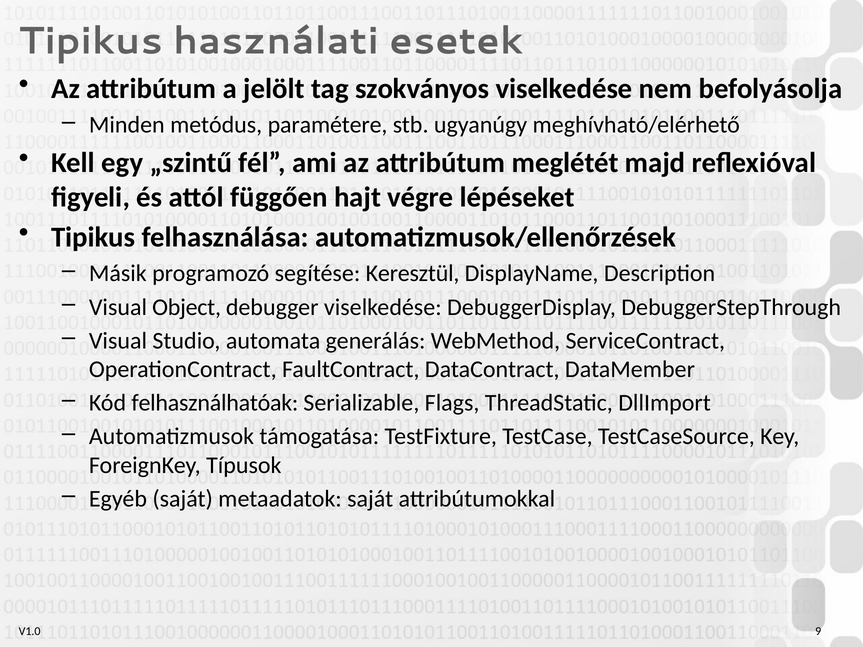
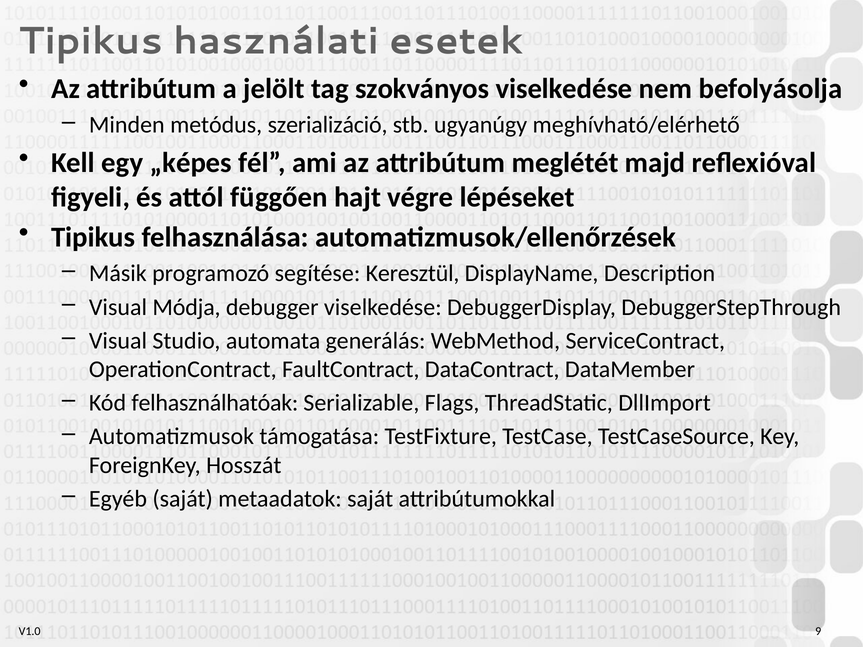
paramétere: paramétere -> szerializáció (328, 125)
„szintű: „szintű -> „képes (191, 163)
Object: Object -> Módja (187, 307)
Típusok: Típusok -> Hosszát (244, 465)
